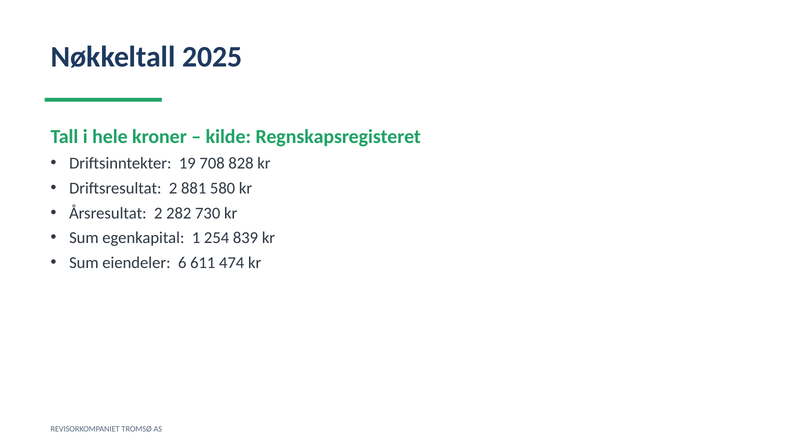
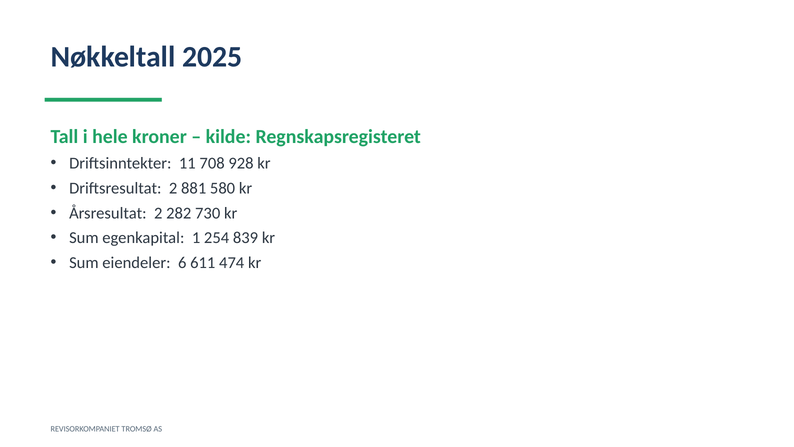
19: 19 -> 11 (187, 163)
828: 828 -> 928 (241, 163)
